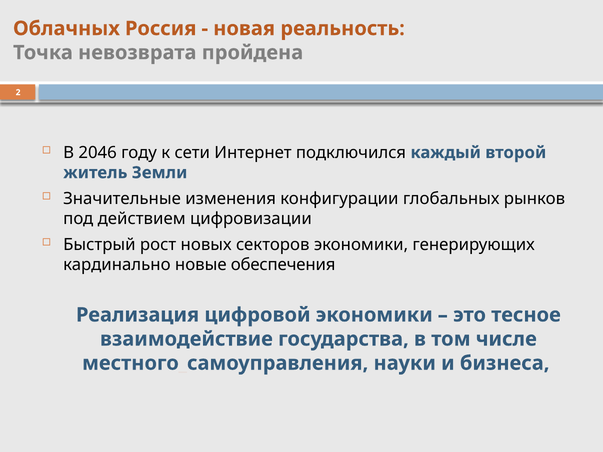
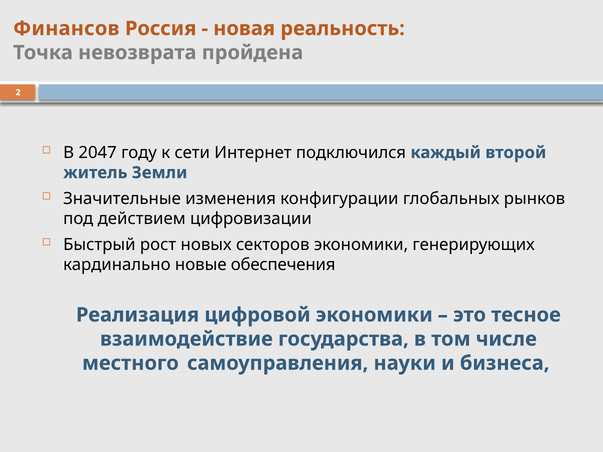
Облачных: Облачных -> Финансов (66, 29)
2046: 2046 -> 2047 (98, 153)
